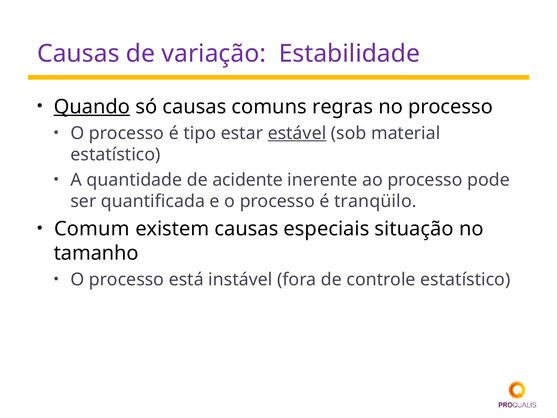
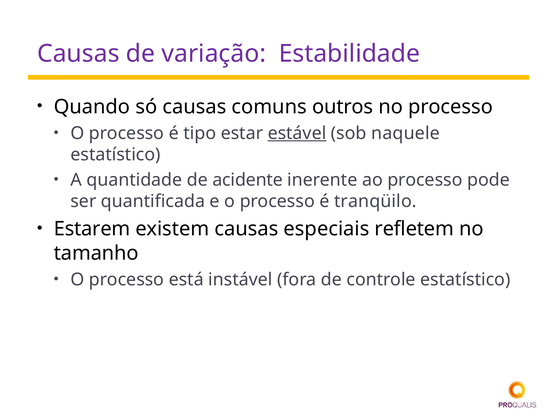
Quando underline: present -> none (92, 107)
regras: regras -> outros (343, 107)
material: material -> naquele (406, 133)
Comum: Comum -> Estarem (92, 229)
situação: situação -> refletem (414, 229)
